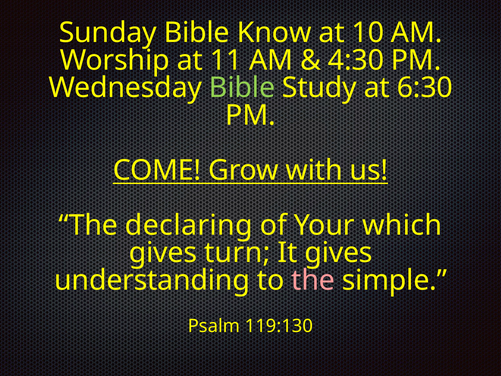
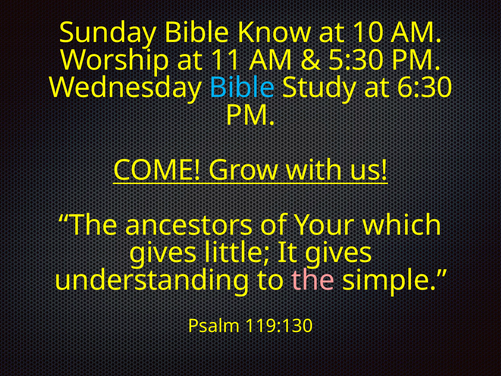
4:30: 4:30 -> 5:30 (356, 60)
Bible colour: light green -> light blue (242, 88)
declaring: declaring -> ancestors (189, 225)
turn: turn -> little (237, 253)
